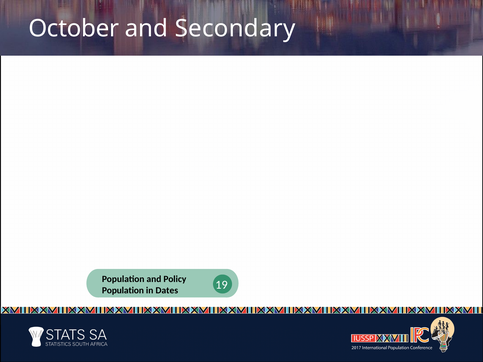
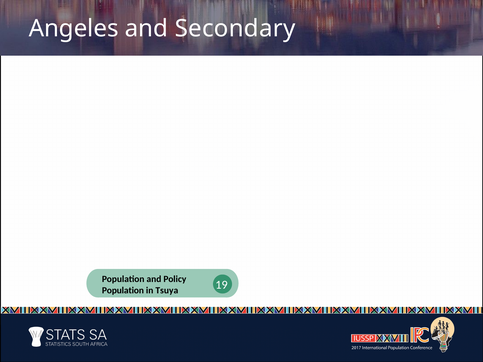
October: October -> Angeles (74, 29)
Dates: Dates -> Tsuya (167, 291)
